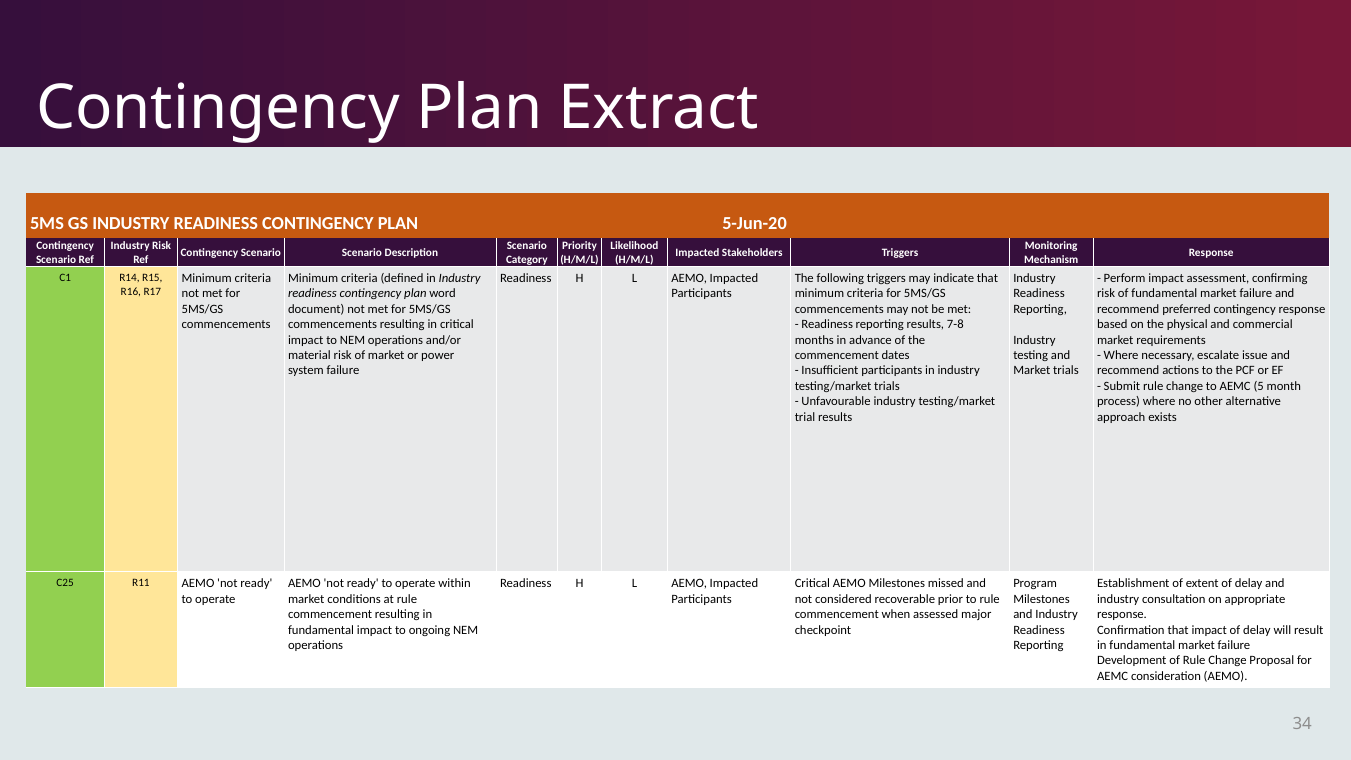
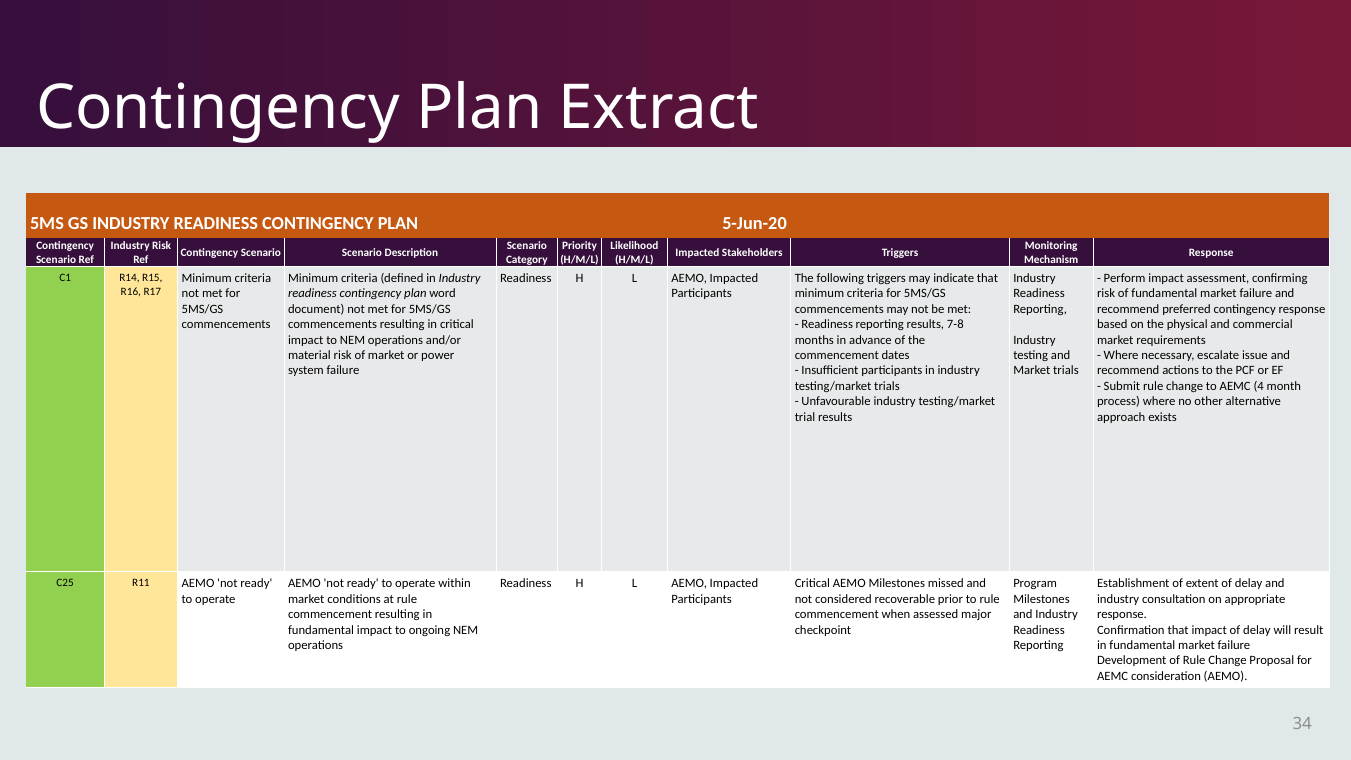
5: 5 -> 4 (1259, 386)
